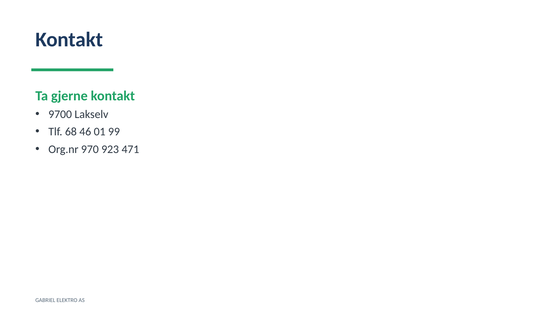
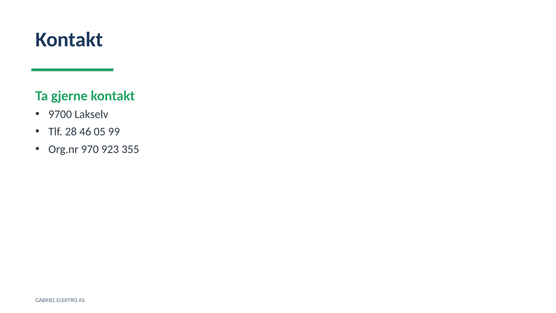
68: 68 -> 28 (71, 132)
01: 01 -> 05 (100, 132)
471: 471 -> 355 (130, 149)
